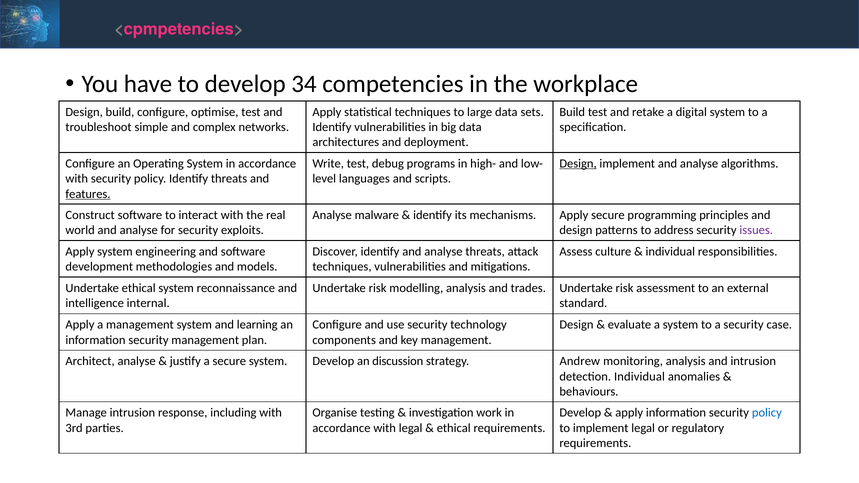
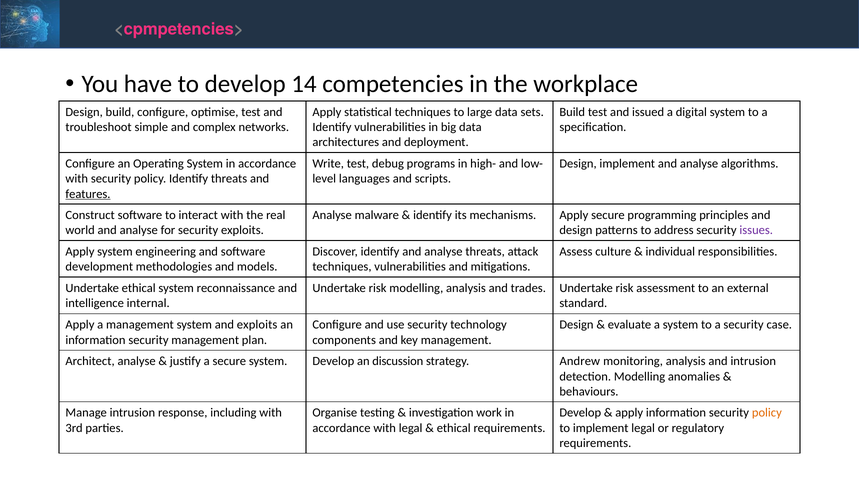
34: 34 -> 14 (304, 84)
retake: retake -> issued (648, 112)
Design underline: present -> none (578, 164)
and learning: learning -> exploits (257, 325)
detection Individual: Individual -> Modelling (640, 377)
policy colour: blue -> orange (767, 413)
